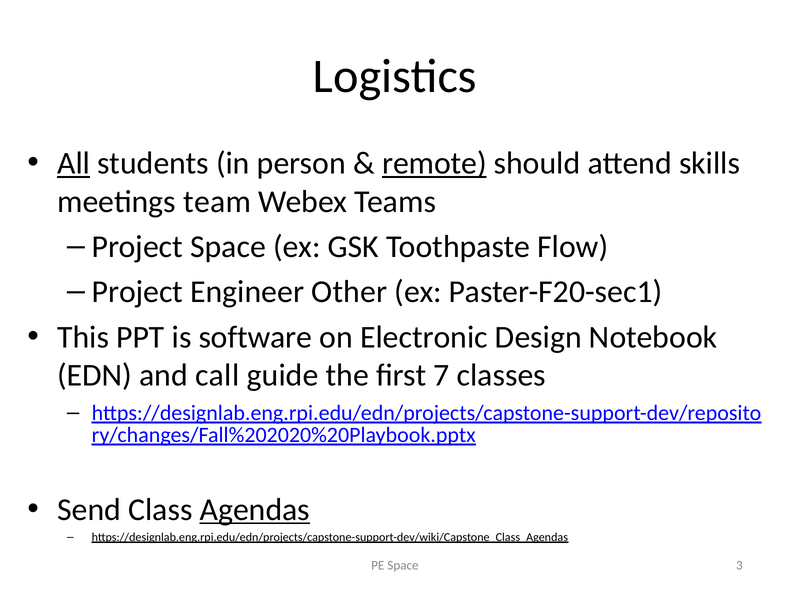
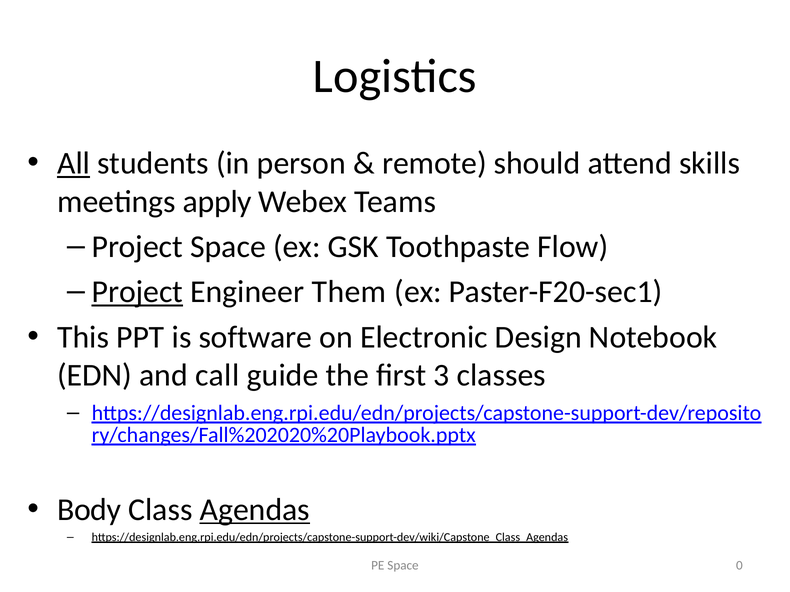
remote underline: present -> none (434, 164)
team: team -> apply (217, 202)
Project underline: none -> present (137, 292)
Other: Other -> Them (349, 292)
7: 7 -> 3 (441, 376)
Send: Send -> Body (89, 510)
3: 3 -> 0 (739, 566)
